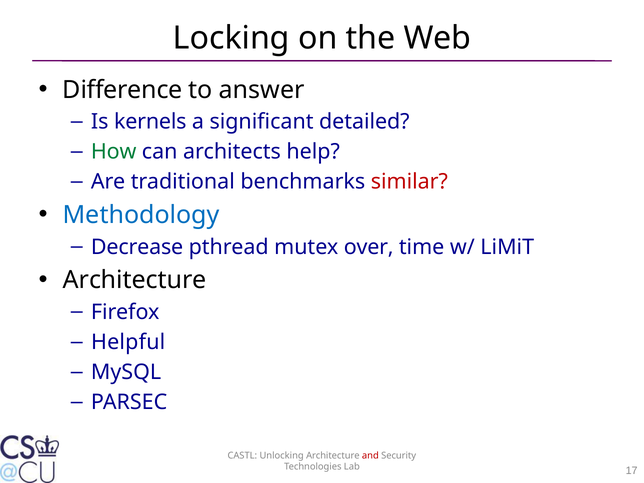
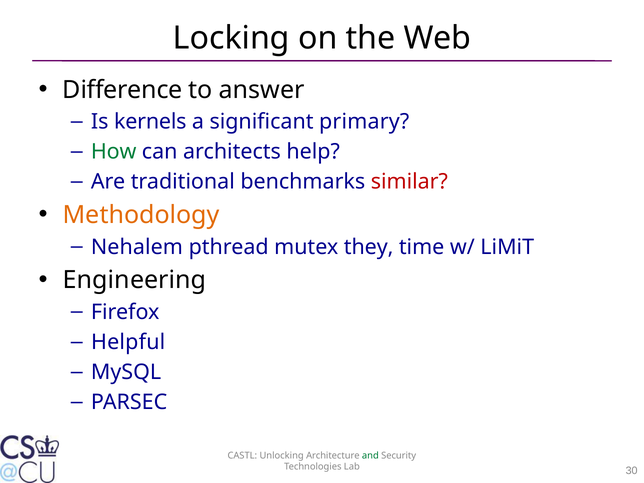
detailed: detailed -> primary (364, 122)
Methodology colour: blue -> orange (141, 215)
Decrease: Decrease -> Nehalem (137, 247)
over: over -> they (369, 247)
Architecture: Architecture -> Engineering (135, 280)
and colour: red -> green (370, 456)
17: 17 -> 30 (632, 471)
